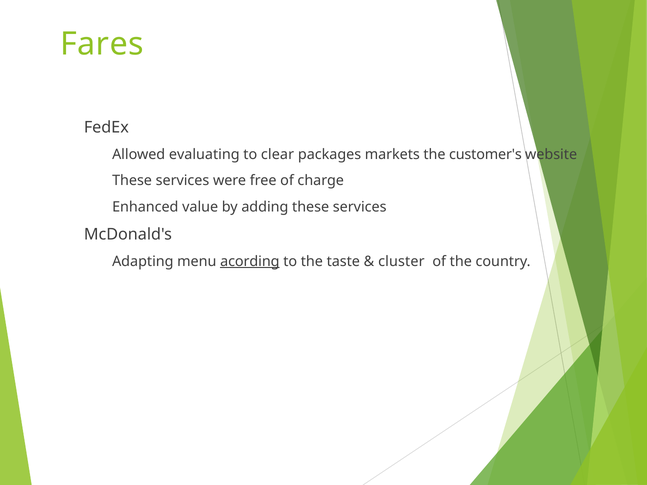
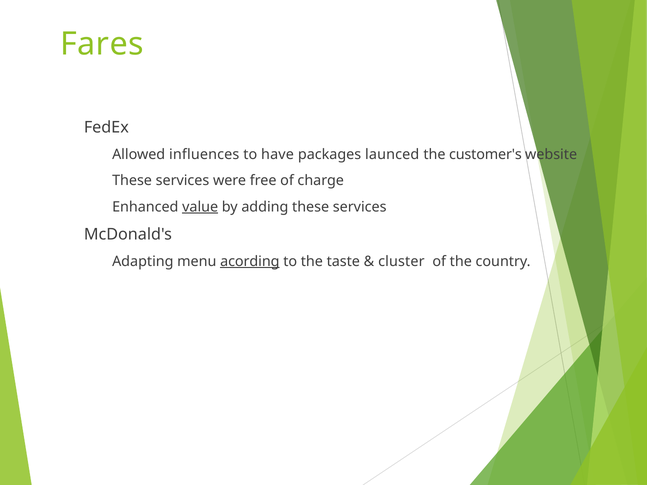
evaluating: evaluating -> influences (204, 154)
clear: clear -> have (278, 154)
markets: markets -> launced (392, 154)
value underline: none -> present (200, 207)
